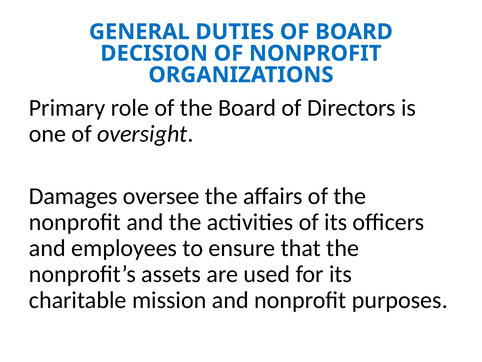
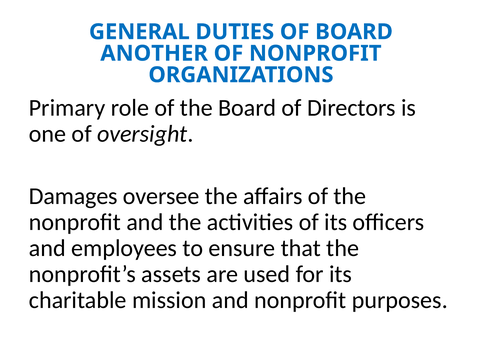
DECISION: DECISION -> ANOTHER (154, 53)
